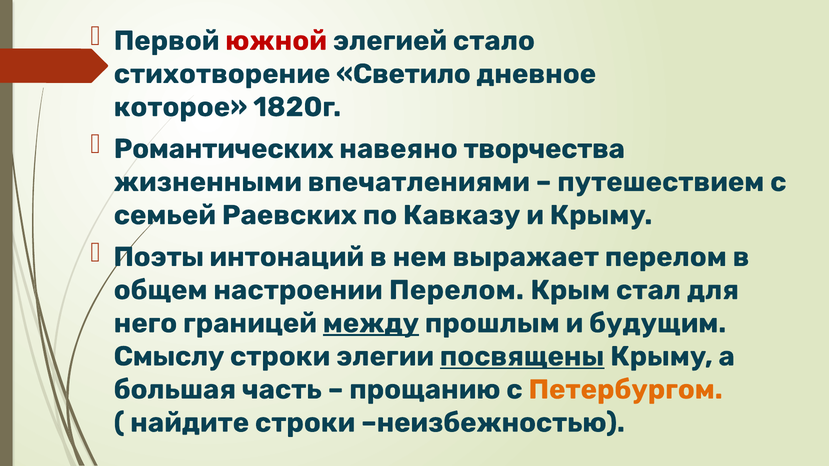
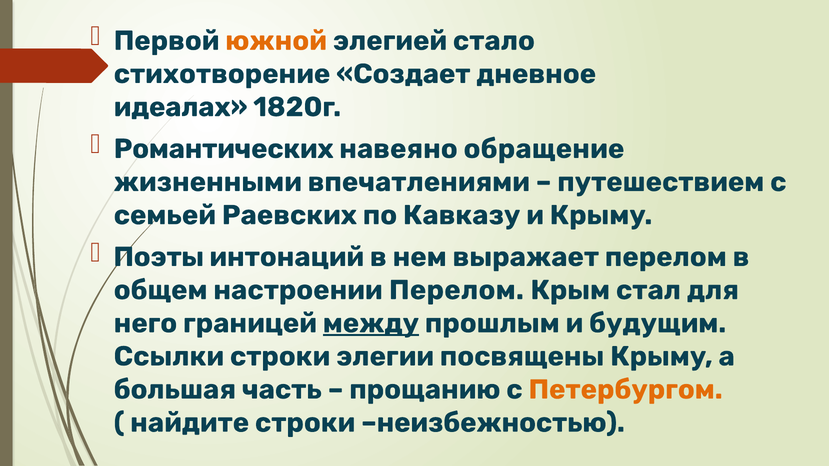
южной colour: red -> orange (276, 41)
Светило: Светило -> Создает (403, 74)
которое: которое -> идеалах (181, 107)
творчества: творчества -> обращение (544, 149)
Смыслу: Смыслу -> Ссылки (169, 357)
посвящены underline: present -> none (522, 357)
